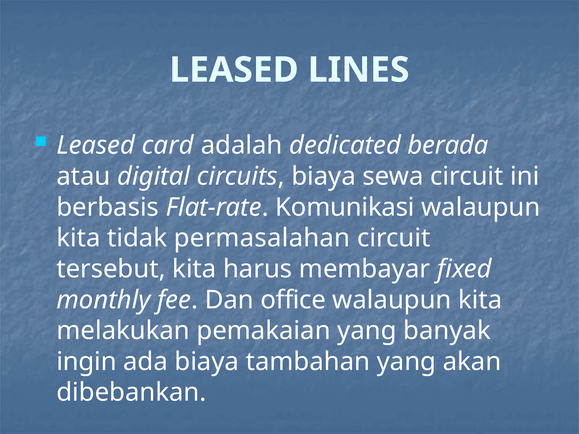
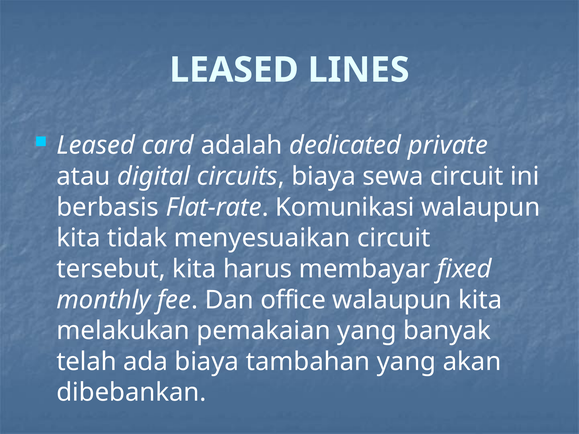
berada: berada -> private (448, 146)
permasalahan: permasalahan -> menyesuaikan (262, 238)
ingin: ingin -> telah (87, 362)
